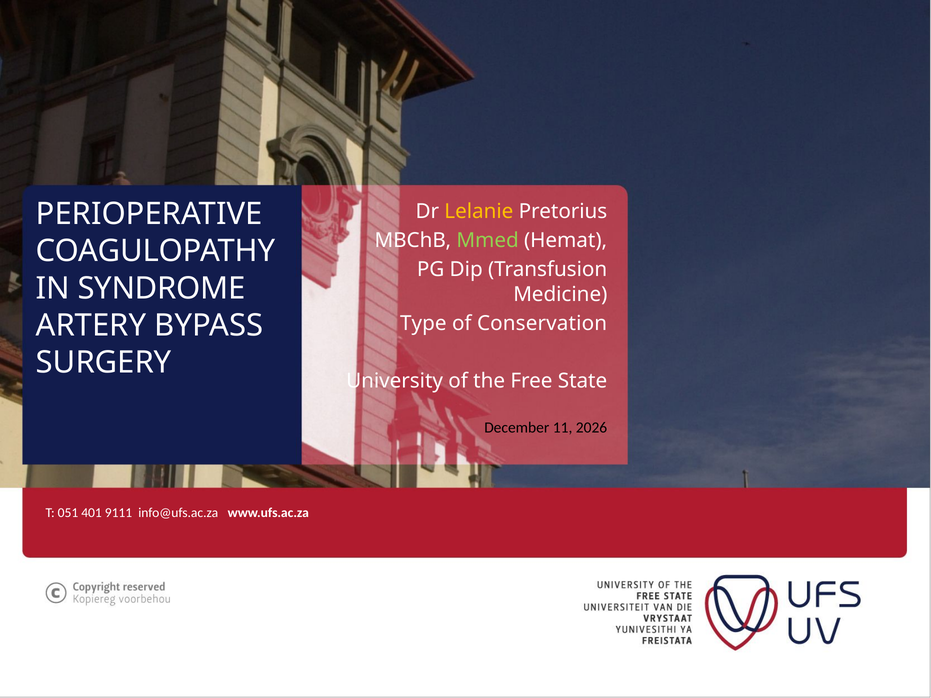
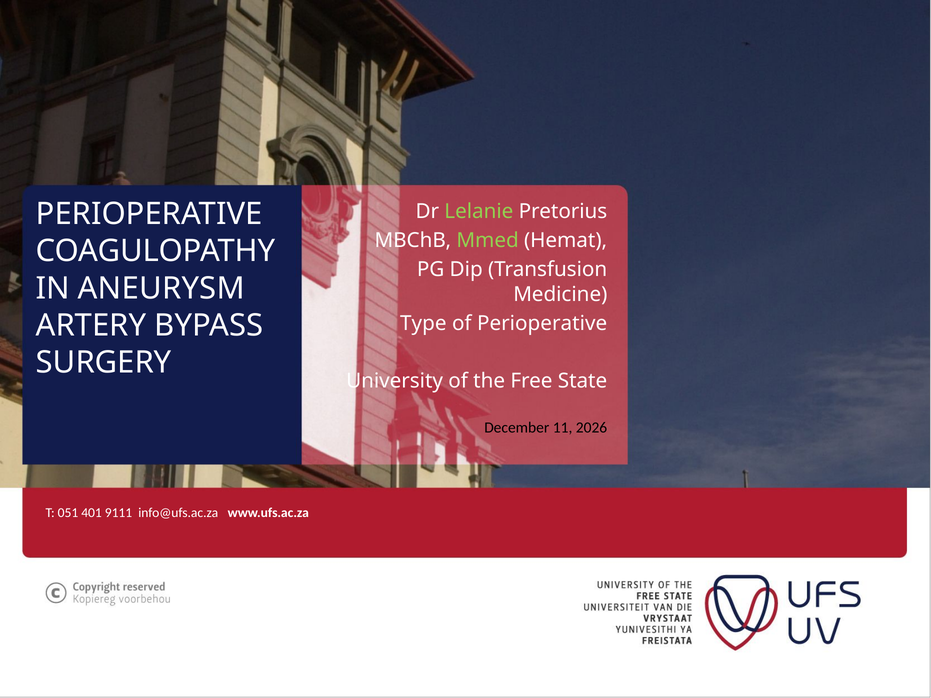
Lelanie colour: yellow -> light green (479, 212)
SYNDROME: SYNDROME -> ANEURYSM (161, 288)
of Conservation: Conservation -> Perioperative (542, 323)
